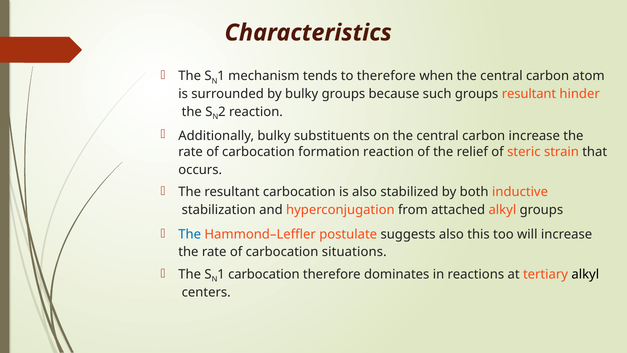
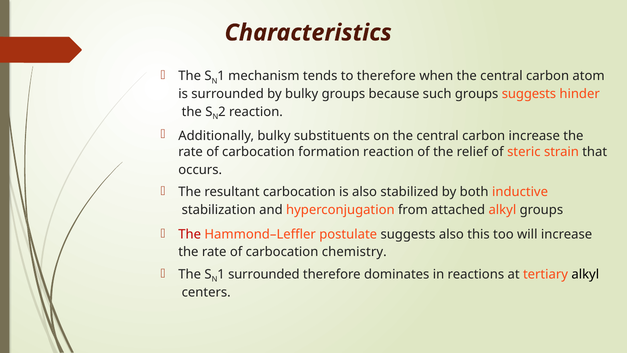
groups resultant: resultant -> suggests (529, 94)
The colour: blue -> red (190, 234)
situations: situations -> chemistry (354, 252)
carbocation: carbocation -> surrounded (264, 274)
